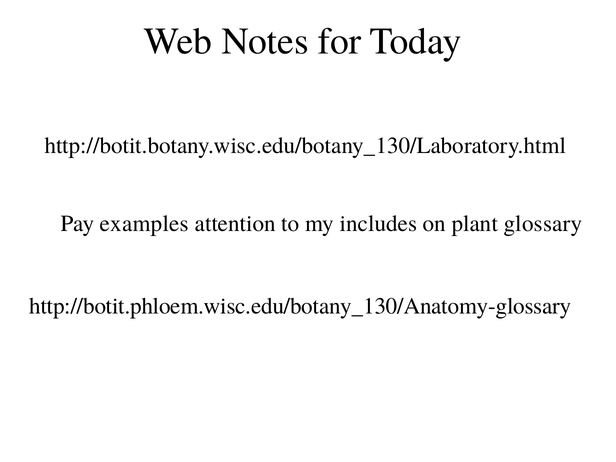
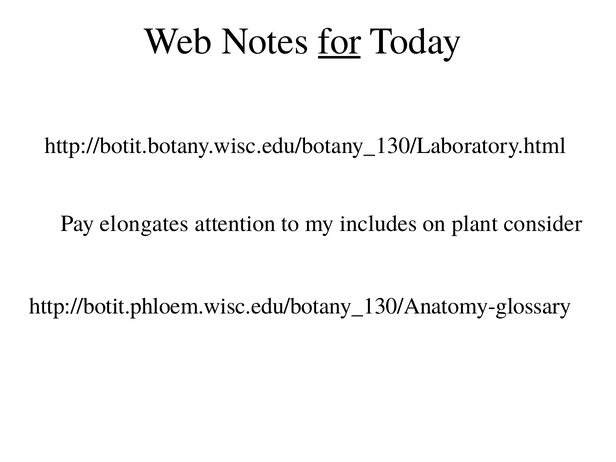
for underline: none -> present (339, 41)
examples: examples -> elongates (144, 224)
glossary: glossary -> consider (543, 224)
